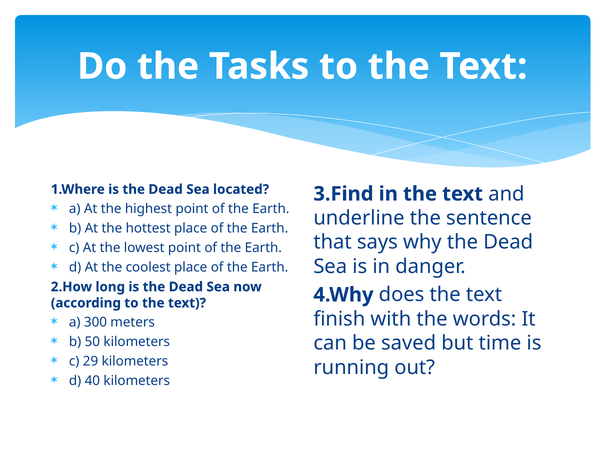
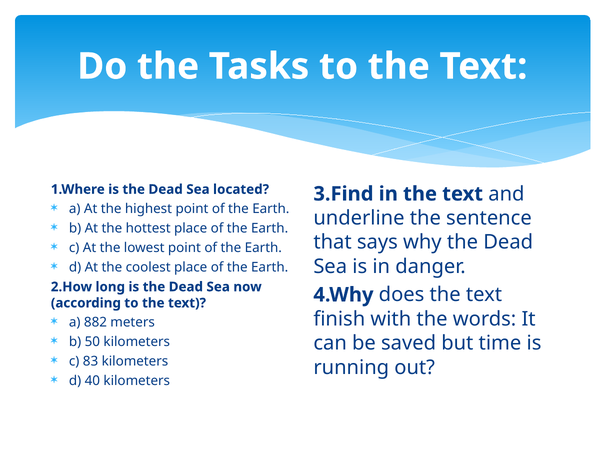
300: 300 -> 882 (95, 322)
29: 29 -> 83 (91, 361)
